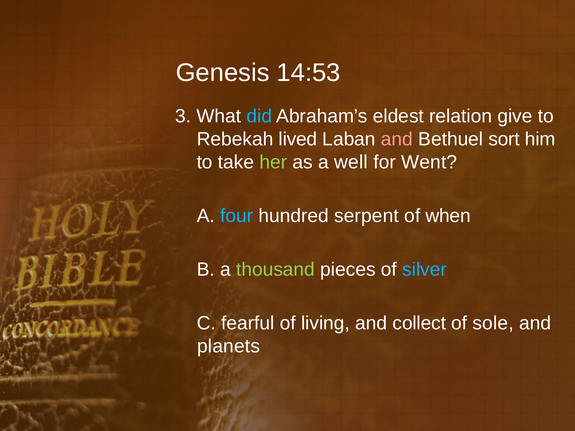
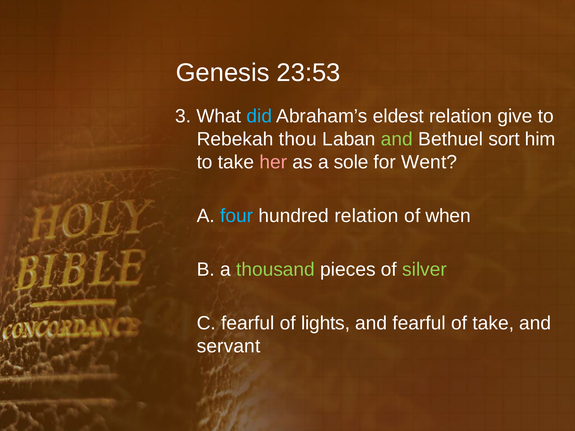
14:53: 14:53 -> 23:53 (309, 73)
lived: lived -> thou (298, 139)
and colour: pink -> light green (397, 139)
her colour: light green -> pink (273, 162)
well: well -> sole (351, 162)
hundred serpent: serpent -> relation (366, 216)
silver colour: light blue -> light green (425, 270)
living: living -> lights (326, 323)
and collect: collect -> fearful (419, 323)
of sole: sole -> take (493, 323)
planets: planets -> servant (229, 346)
